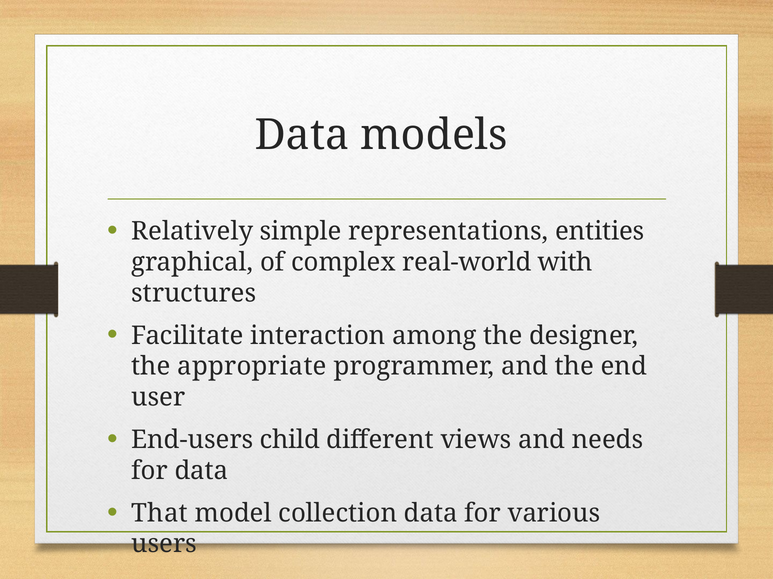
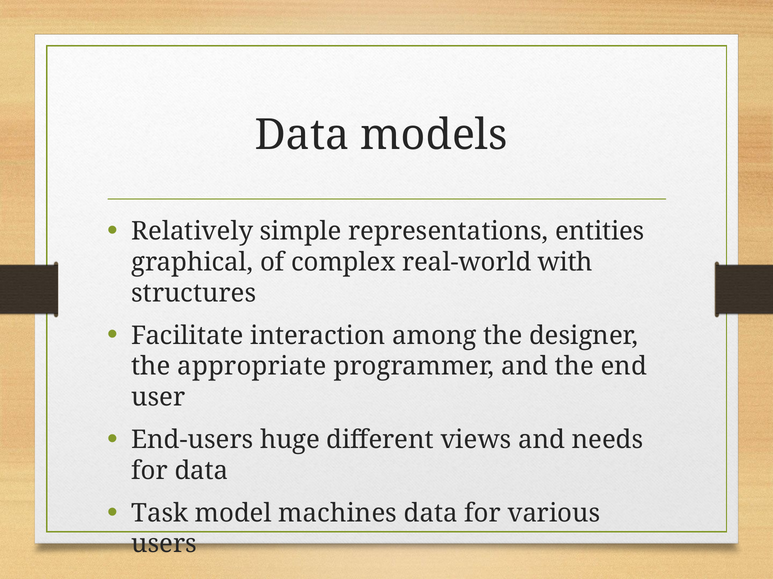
child: child -> huge (290, 440)
That: That -> Task (160, 514)
collection: collection -> machines (338, 514)
